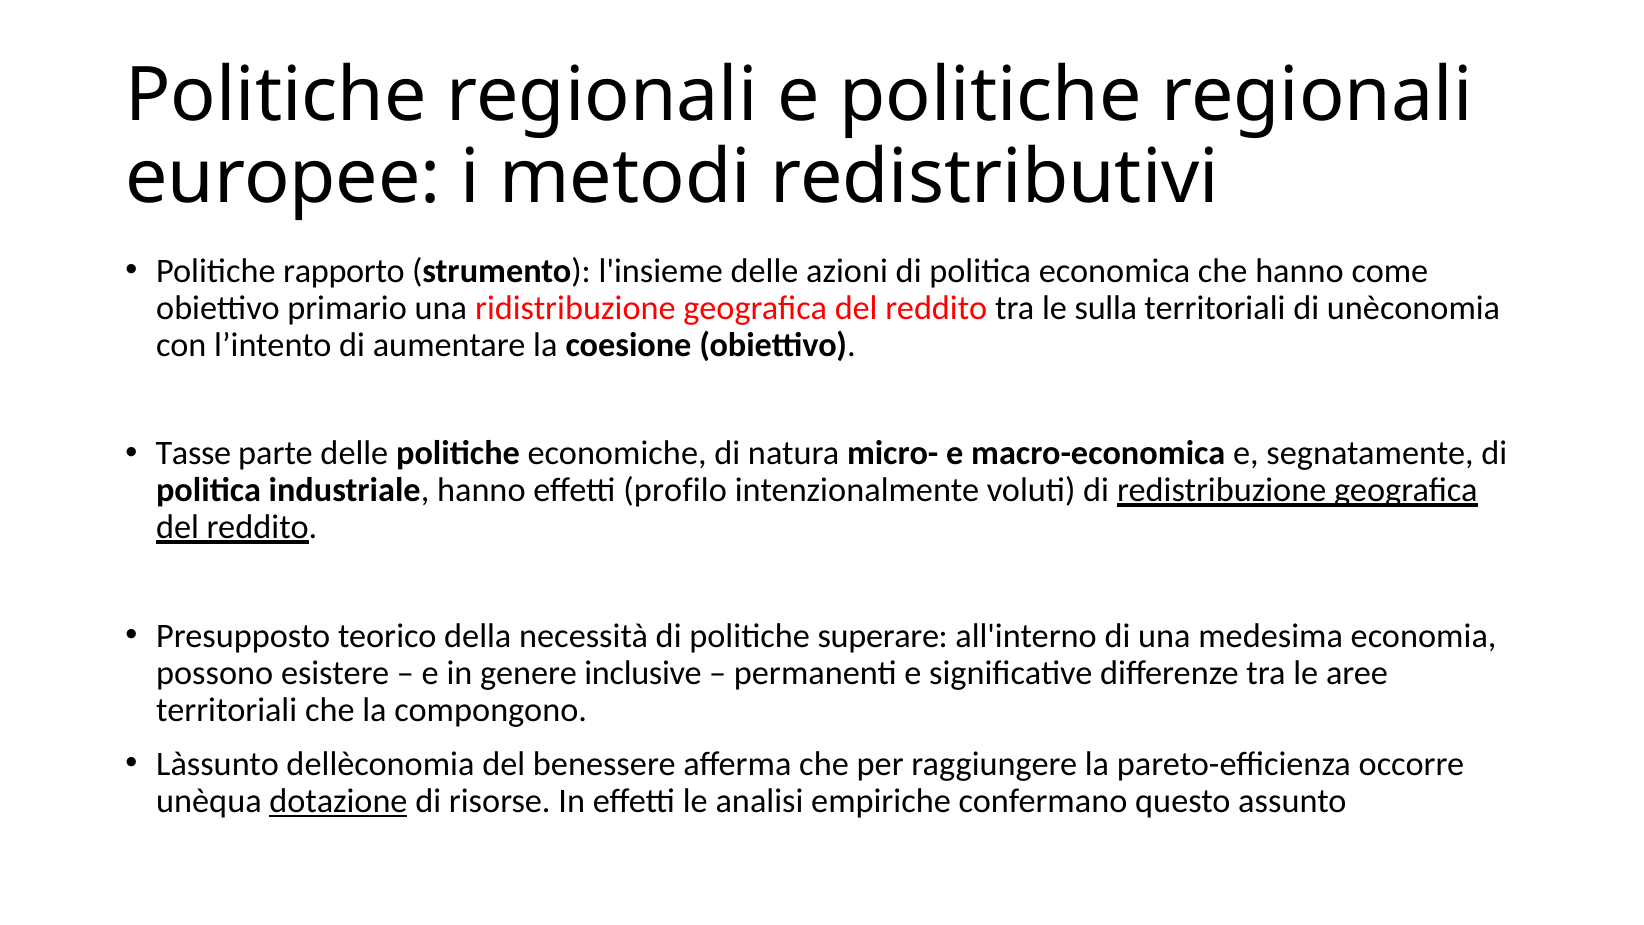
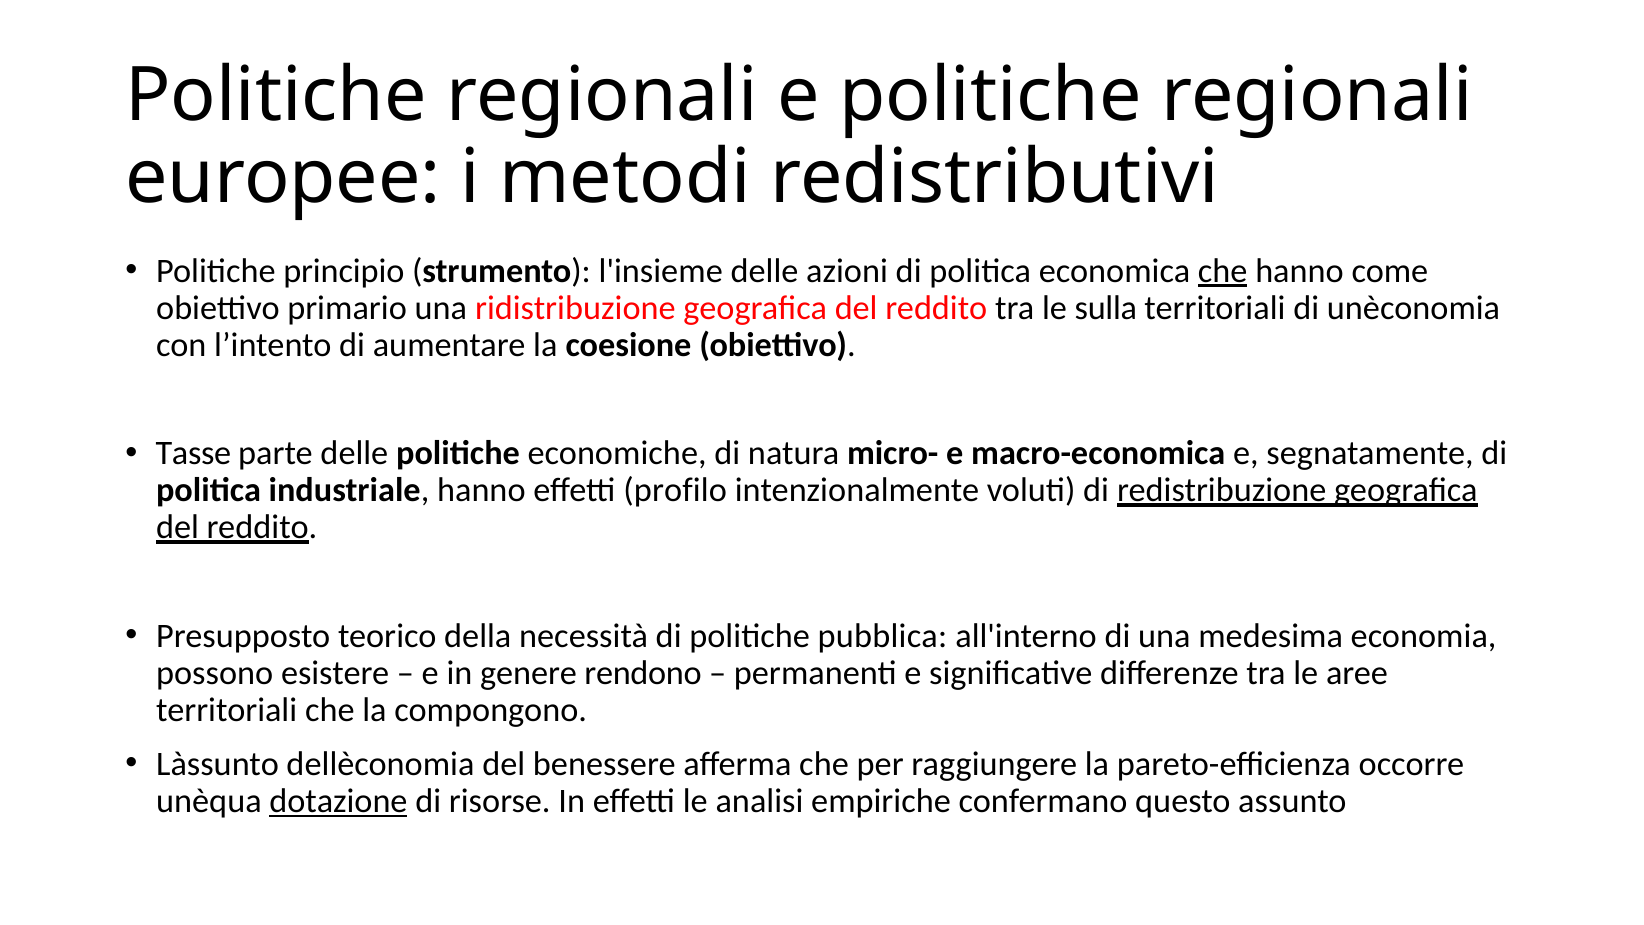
rapporto: rapporto -> principio (344, 271)
che underline: none -> present (1223, 271)
superare: superare -> pubblica (882, 636)
inclusive: inclusive -> rendono (643, 673)
